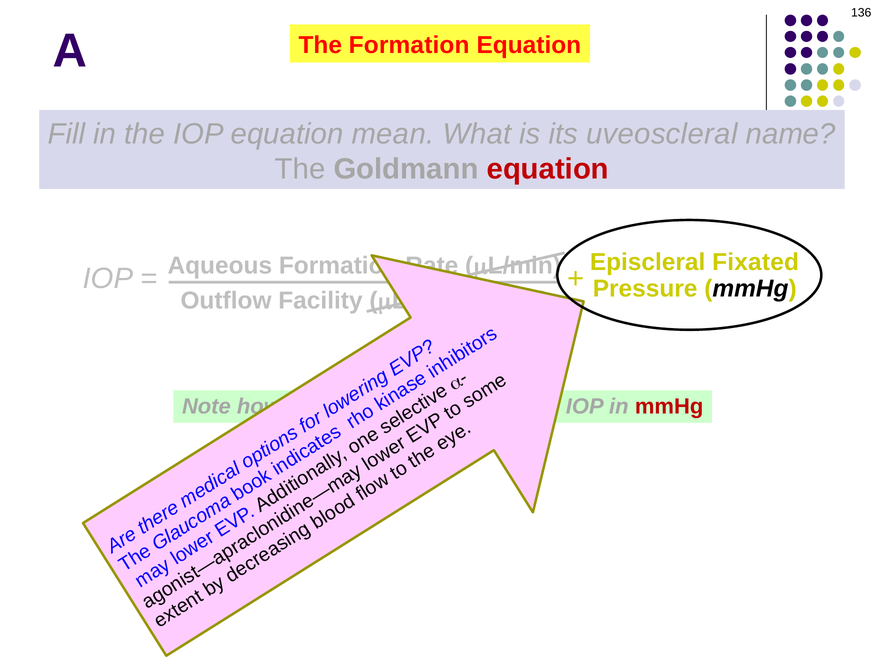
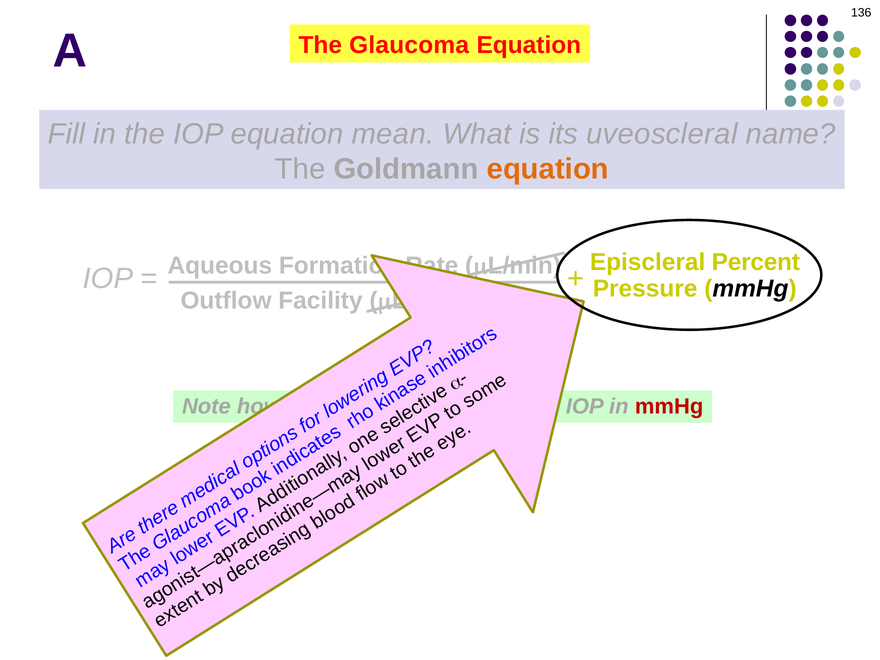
The Formation: Formation -> Glaucoma (409, 45)
equation colour: red -> orange (548, 169)
Fixated: Fixated -> Percent (756, 262)
